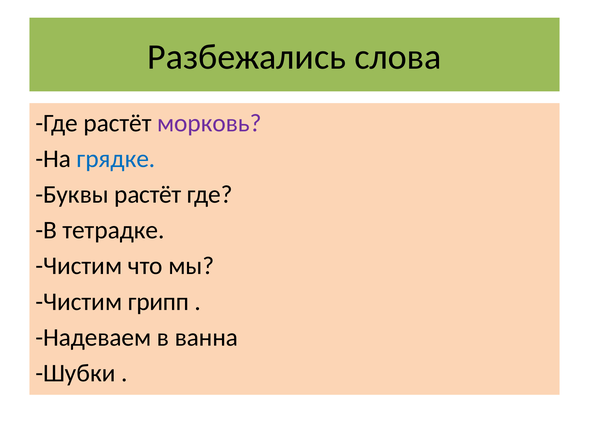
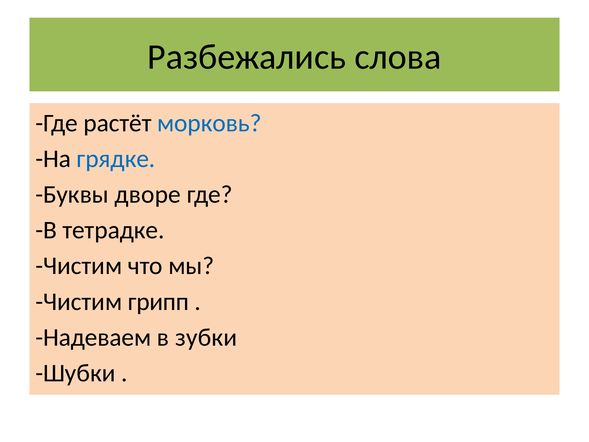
морковь colour: purple -> blue (209, 123)
Буквы растёт: растёт -> дворе (148, 194)
ванна: ванна -> зубки (206, 337)
